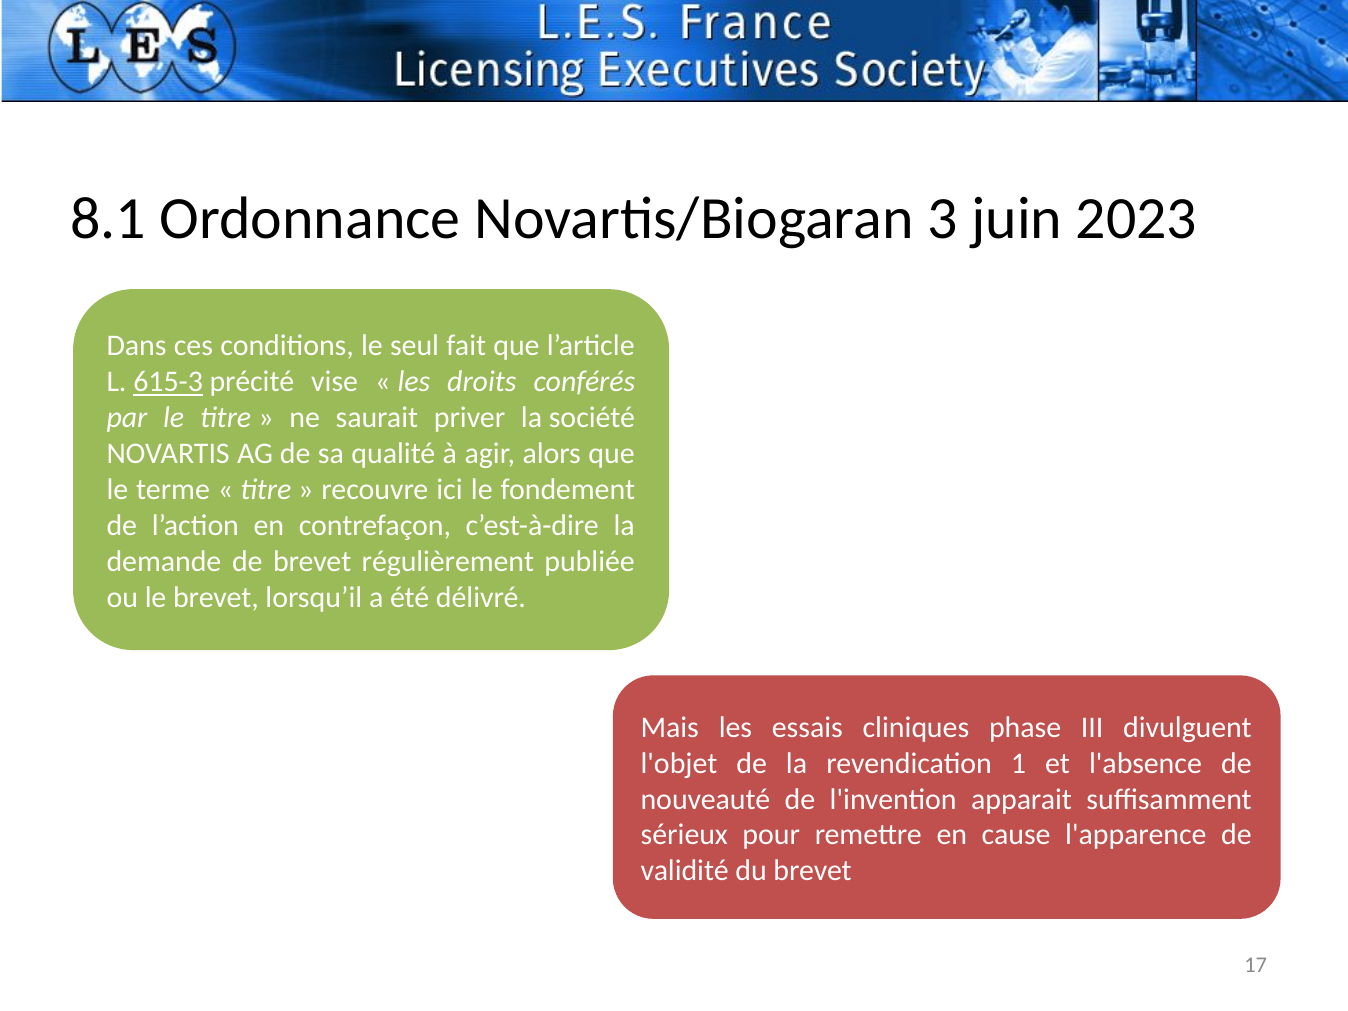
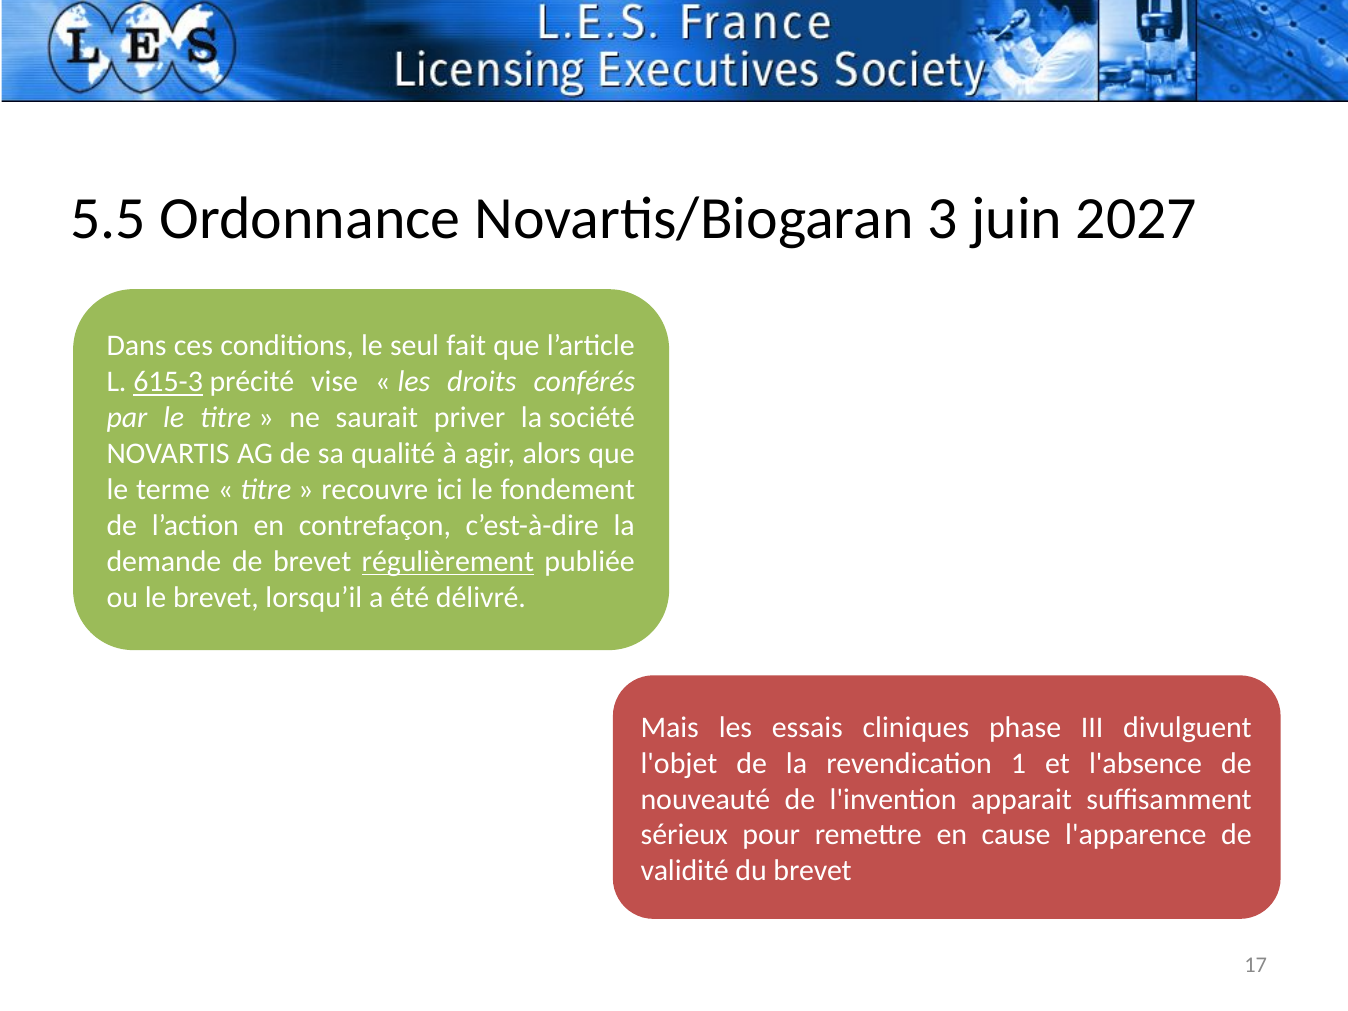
8.1: 8.1 -> 5.5 (108, 219)
2023: 2023 -> 2027 (1136, 219)
régulièrement underline: none -> present (448, 562)
